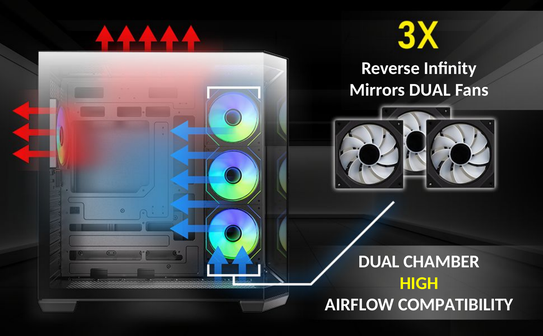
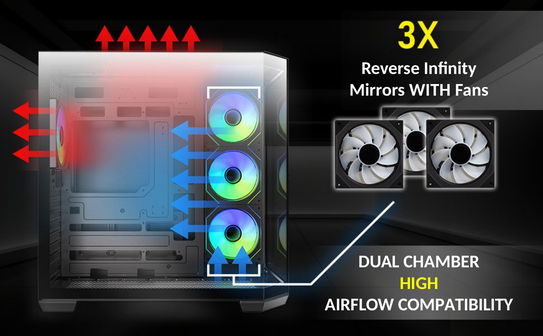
Mirrors DUAL: DUAL -> WITH (430, 90)
